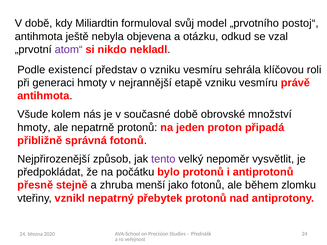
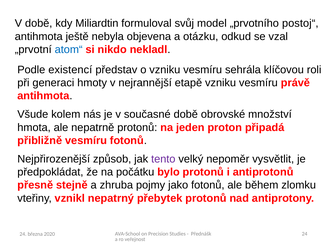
atom“ colour: purple -> blue (69, 50)
hmoty: hmoty -> hmota (34, 128)
přibližně správná: správná -> vesmíru (86, 141)
menší: menší -> pojmy (151, 185)
